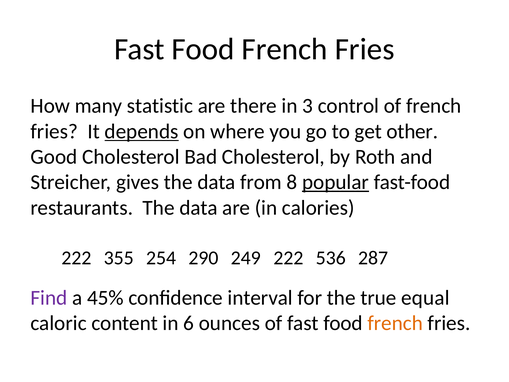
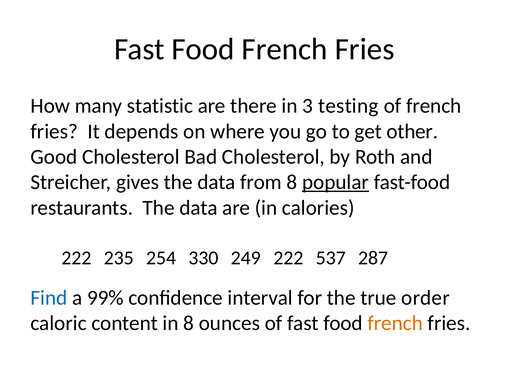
control: control -> testing (348, 106)
depends underline: present -> none (142, 131)
355: 355 -> 235 (119, 258)
290: 290 -> 330 (204, 258)
536: 536 -> 537 (331, 258)
Find colour: purple -> blue (49, 298)
45%: 45% -> 99% (105, 298)
equal: equal -> order (426, 298)
in 6: 6 -> 8 (189, 323)
